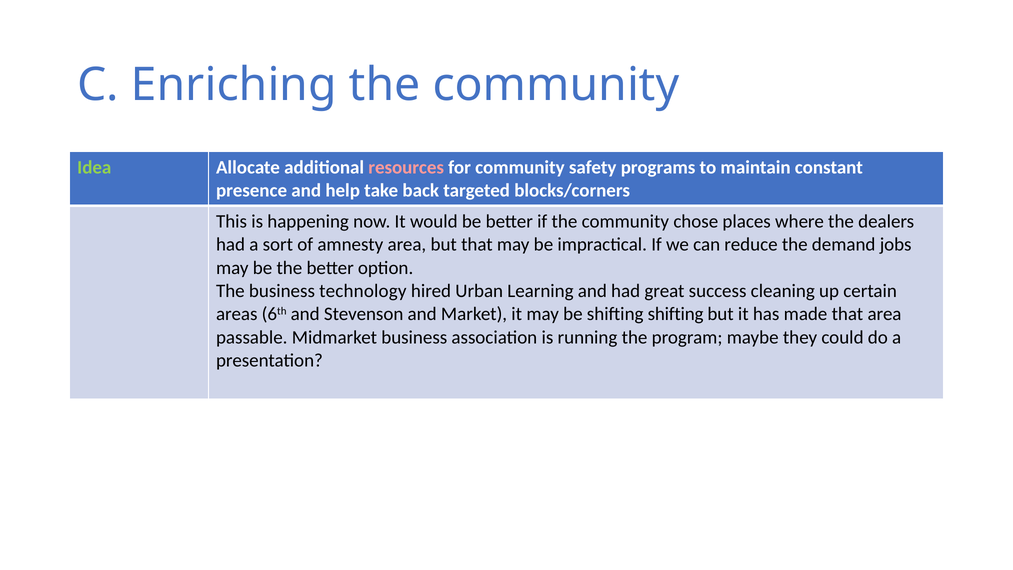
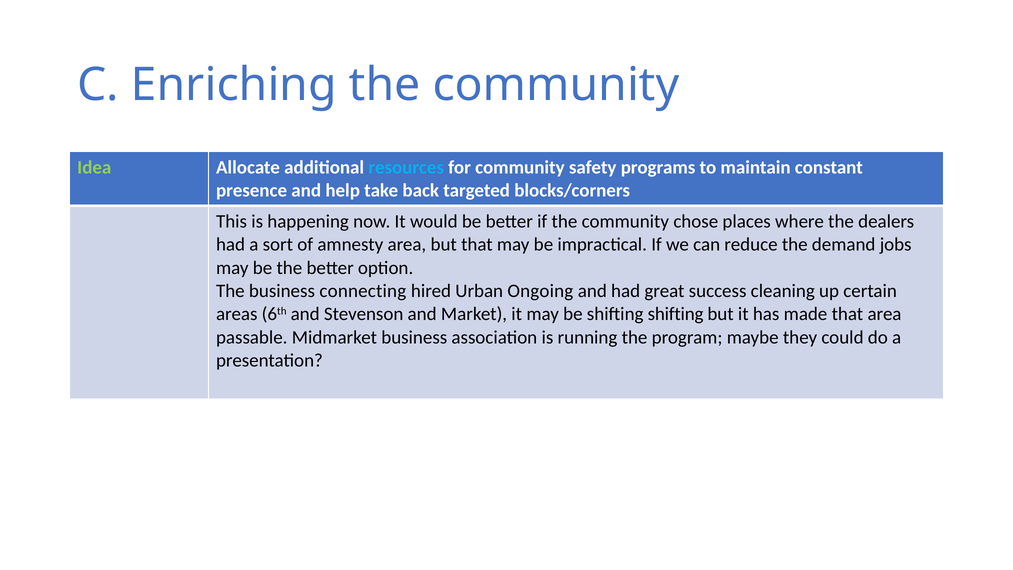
resources colour: pink -> light blue (406, 167)
technology: technology -> connecting (363, 291)
Learning: Learning -> Ongoing (540, 291)
